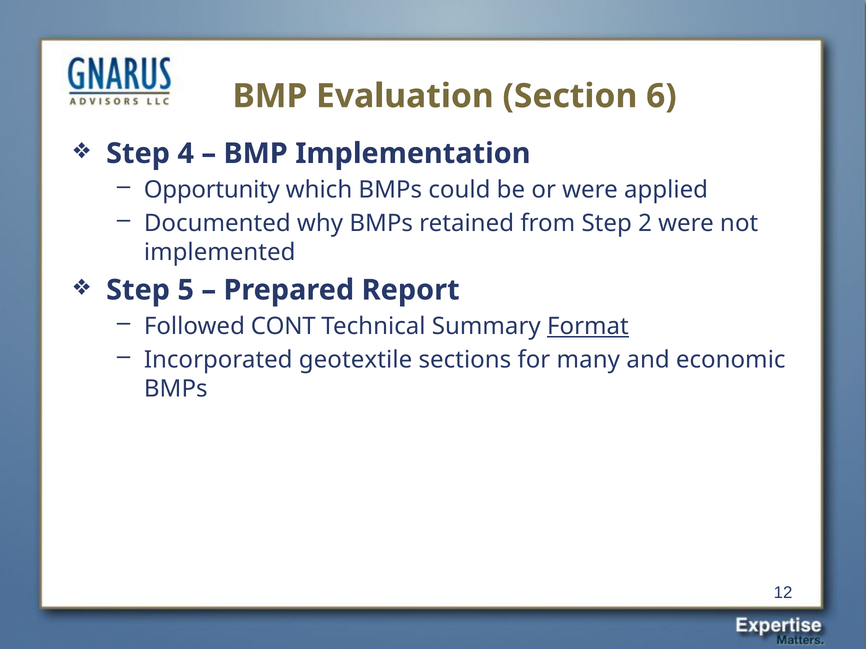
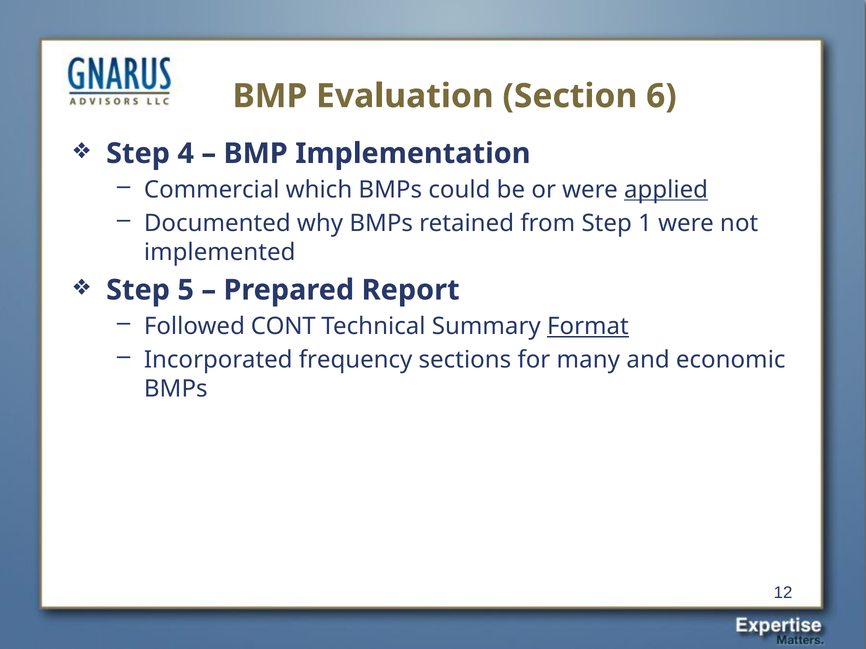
Opportunity: Opportunity -> Commercial (212, 190)
applied underline: none -> present (666, 190)
2: 2 -> 1 (645, 223)
geotextile: geotextile -> frequency (356, 360)
